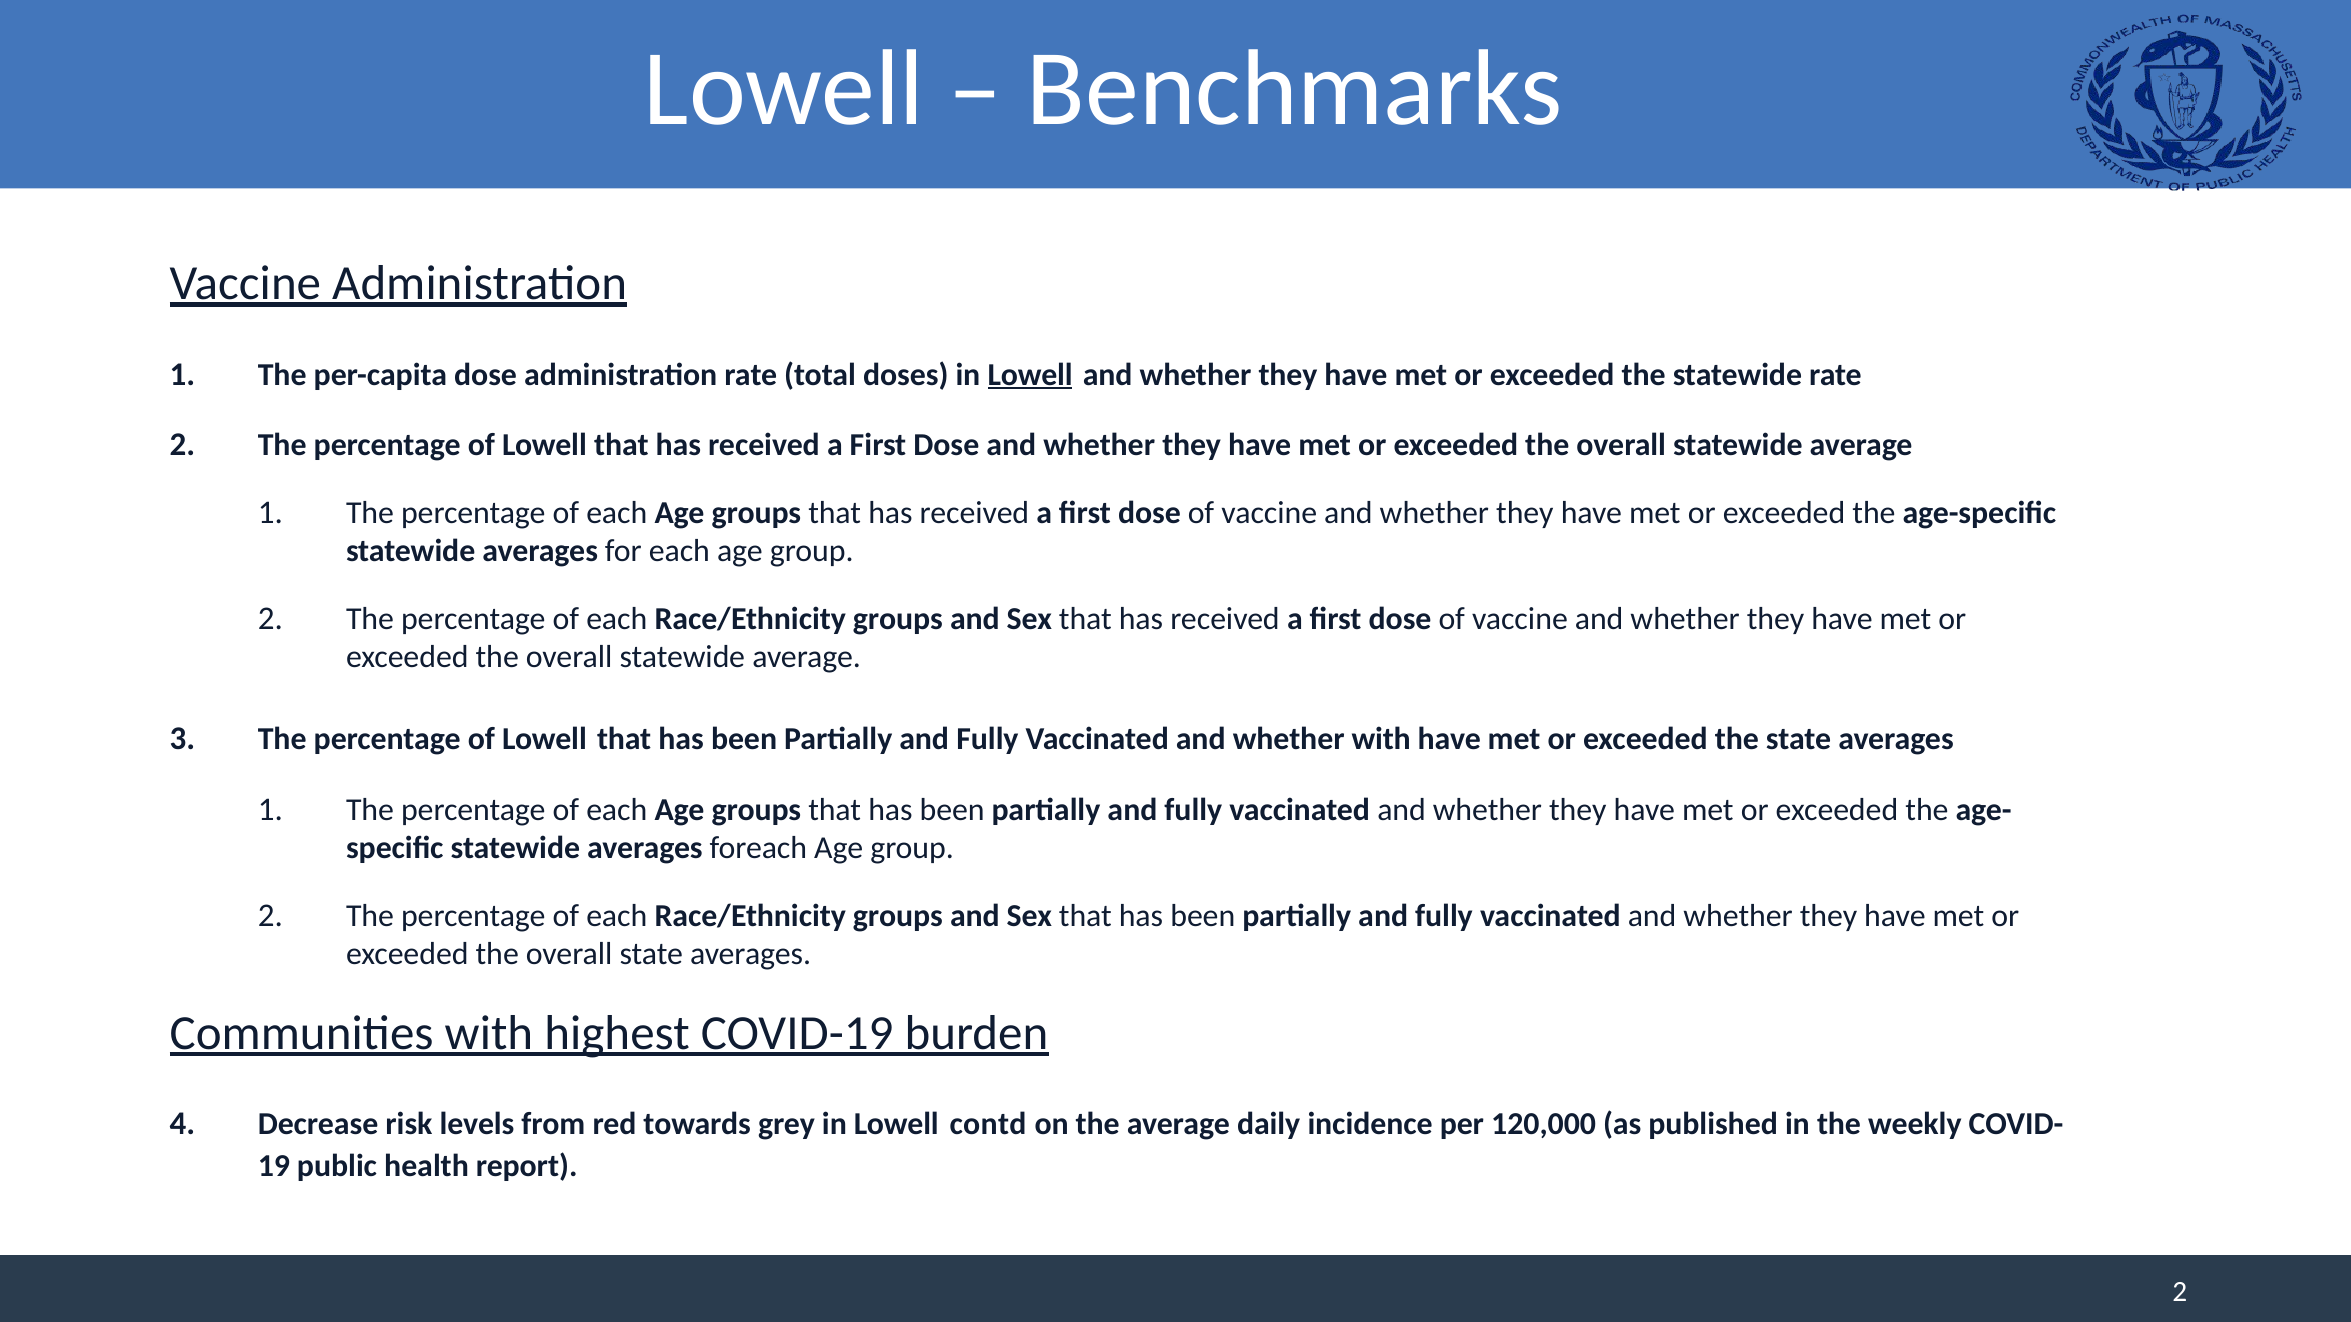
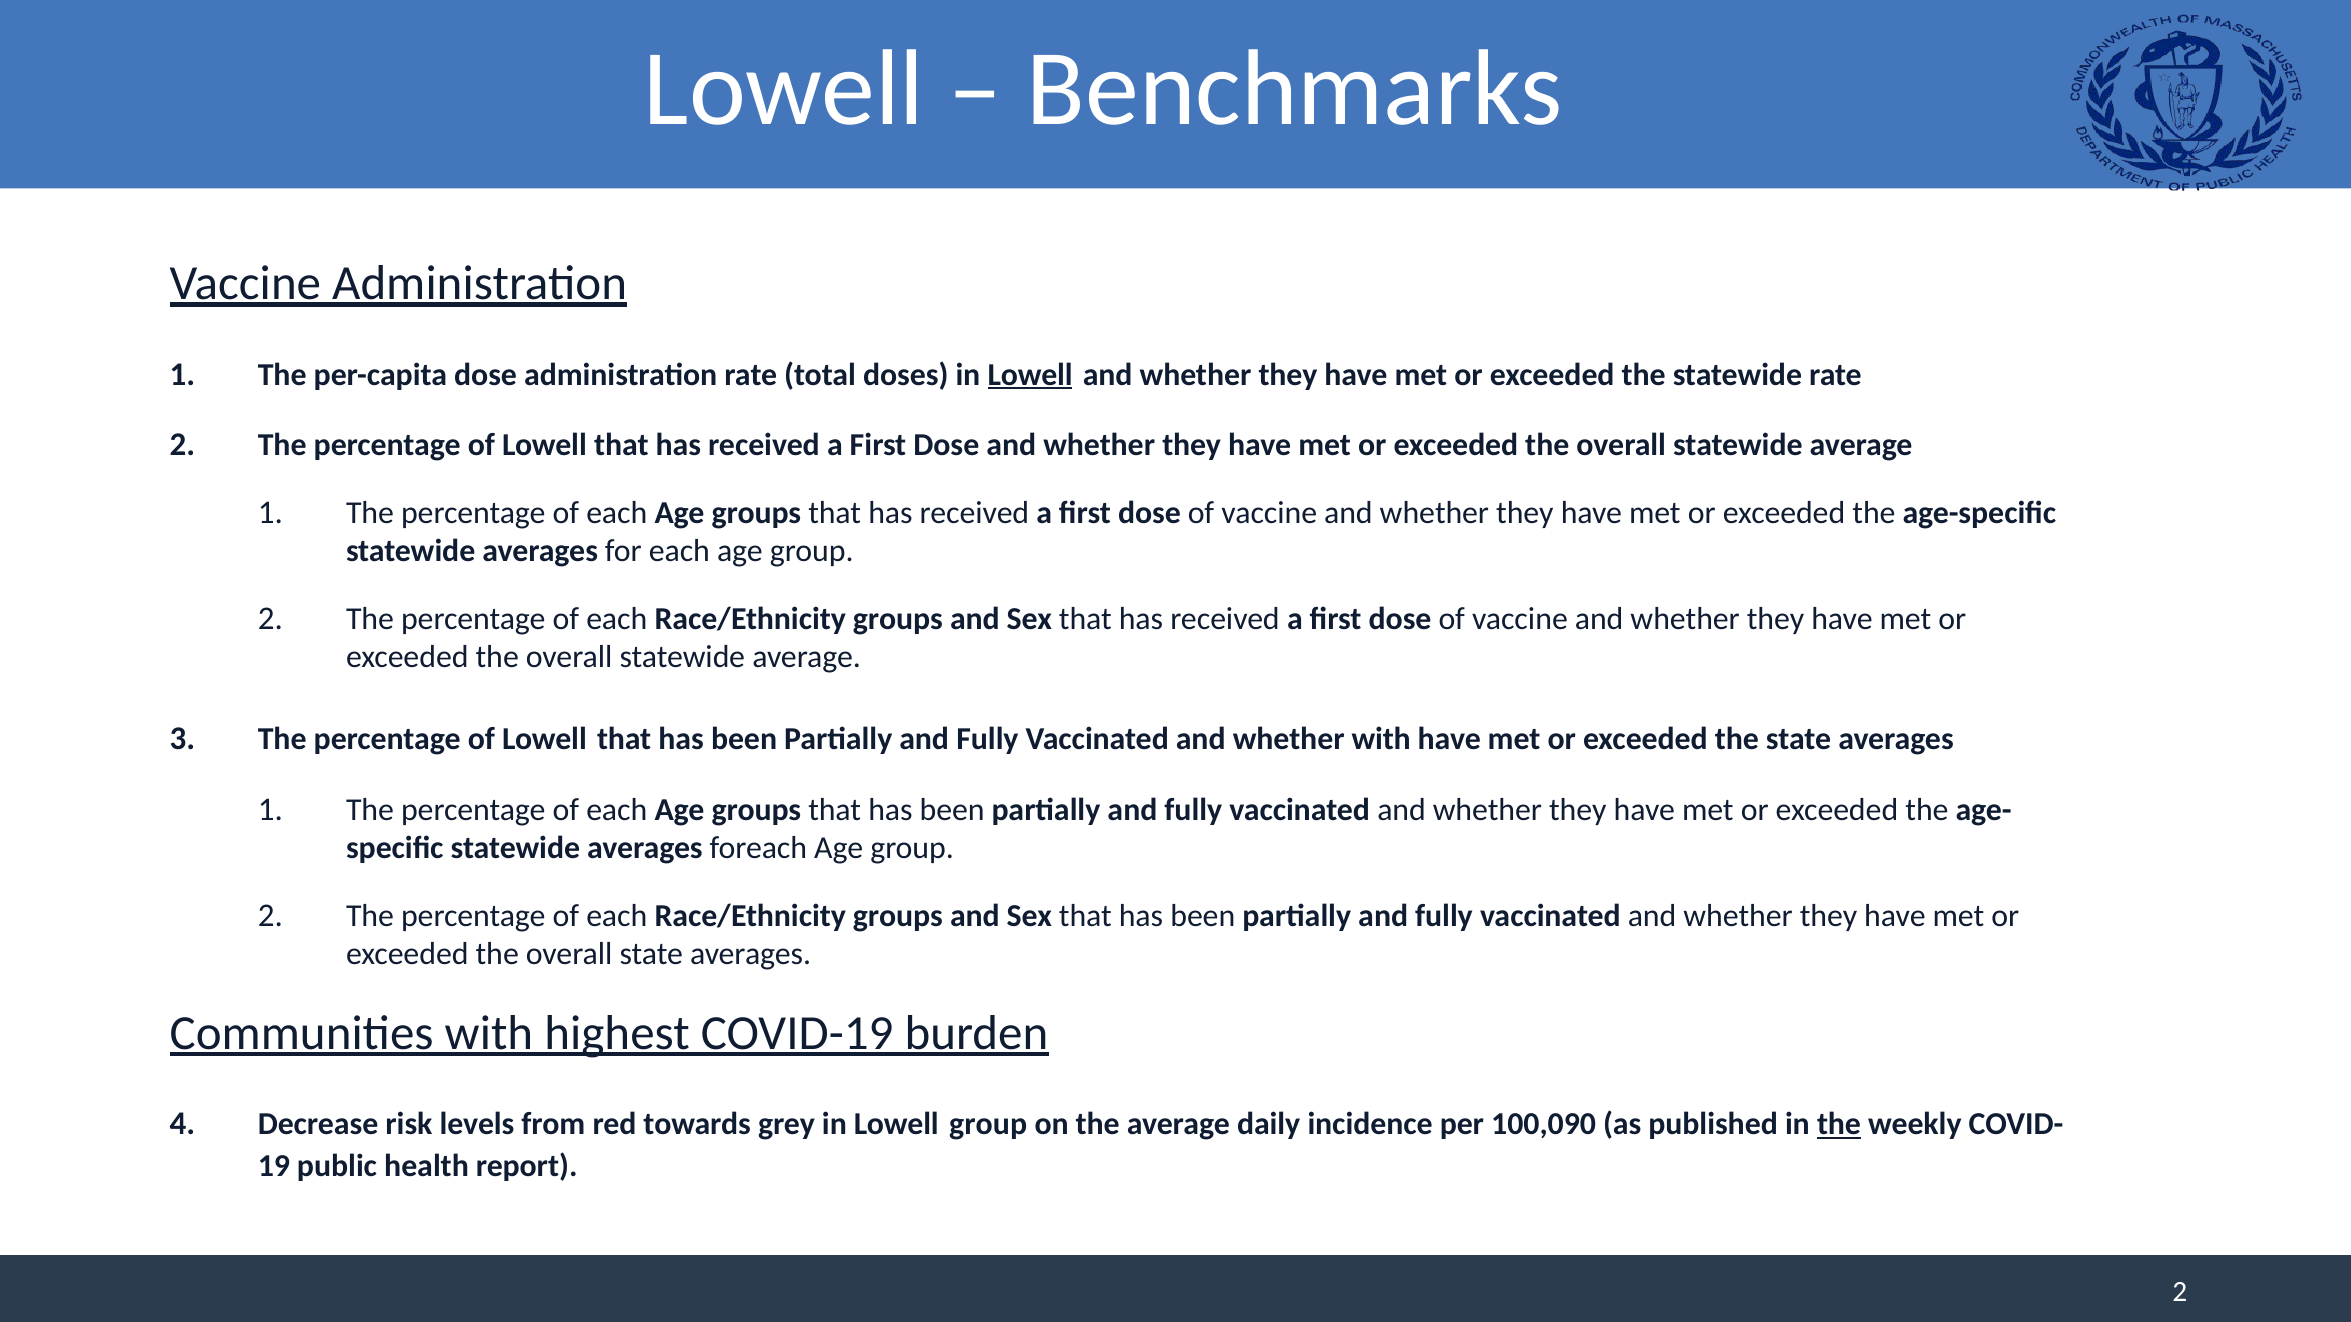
Lowell contd: contd -> group (988, 1125)
120,000: 120,000 -> 100,090 (1544, 1125)
the underline: none -> present (1839, 1125)
